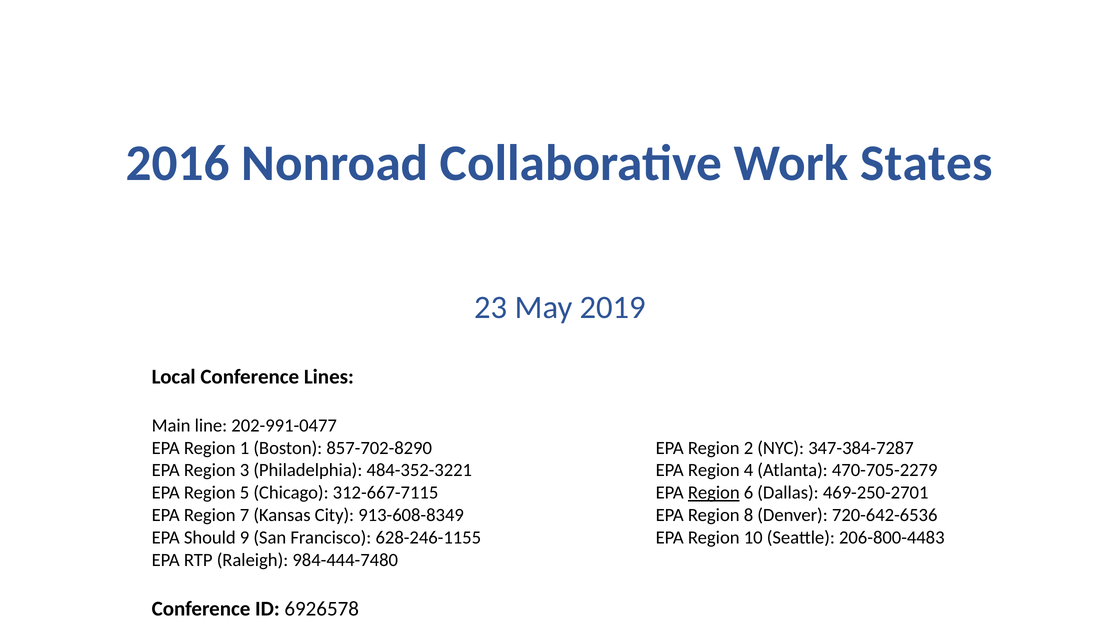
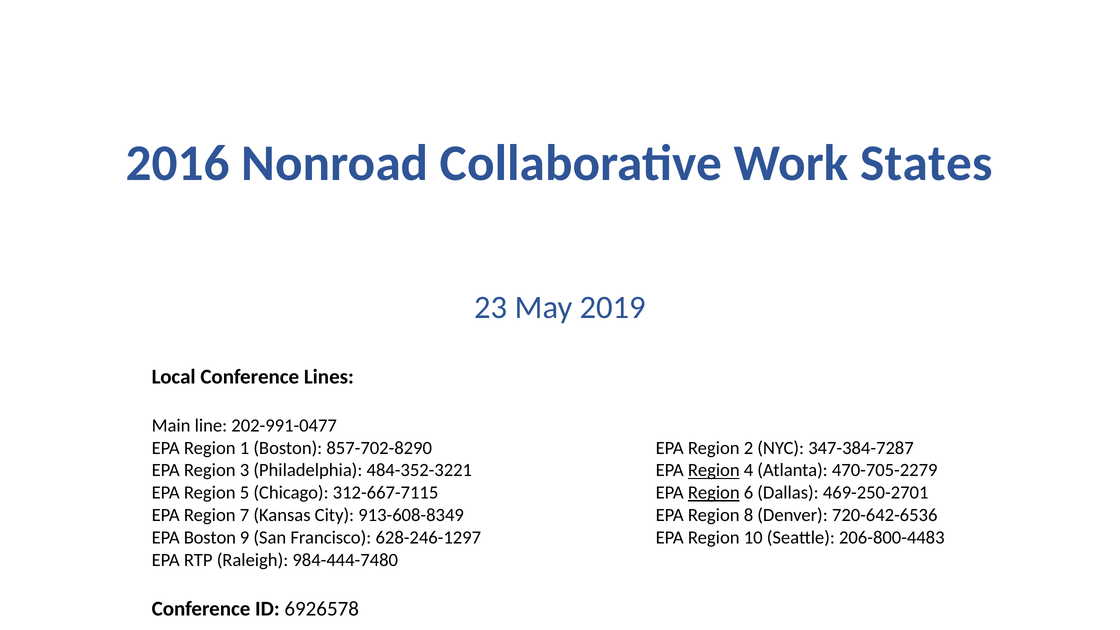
Region underline: none -> present (714, 470)
EPA Should: Should -> Boston (210, 537)
628-246-1155: 628-246-1155 -> 628-246-1297 (428, 537)
